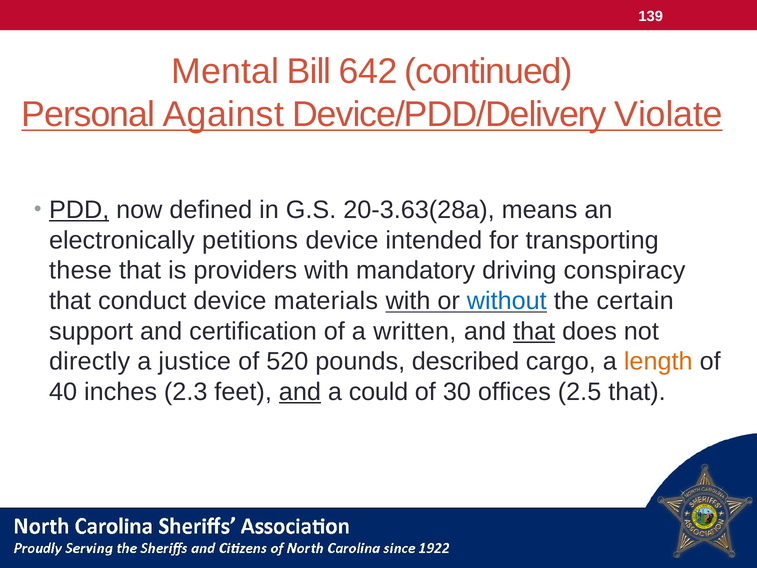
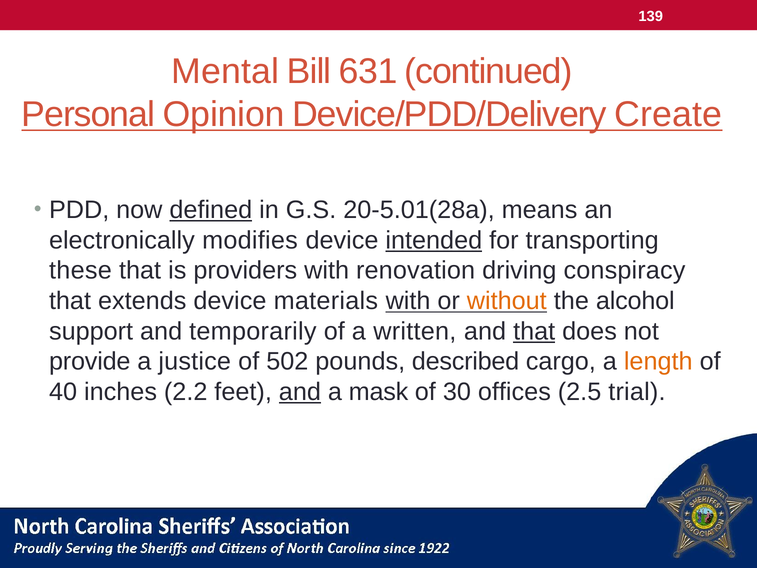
642: 642 -> 631 (368, 72)
Against: Against -> Opinion (224, 115)
Violate: Violate -> Create (668, 115)
PDD underline: present -> none (79, 210)
defined underline: none -> present (211, 210)
20-3.63(28a: 20-3.63(28a -> 20-5.01(28a (419, 210)
petitions: petitions -> modifies (250, 240)
intended underline: none -> present (434, 240)
mandatory: mandatory -> renovation (416, 271)
conduct: conduct -> extends (142, 301)
without colour: blue -> orange (507, 301)
certain: certain -> alcohol (635, 301)
certification: certification -> temporarily (253, 331)
directly: directly -> provide (90, 361)
520: 520 -> 502 (287, 361)
2.3: 2.3 -> 2.2 (186, 392)
could: could -> mask (379, 392)
2.5 that: that -> trial (637, 392)
